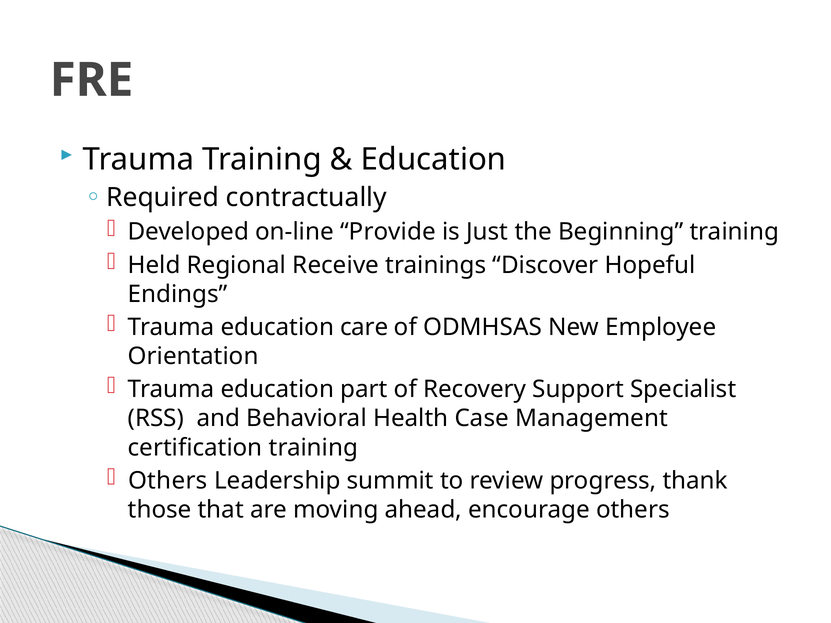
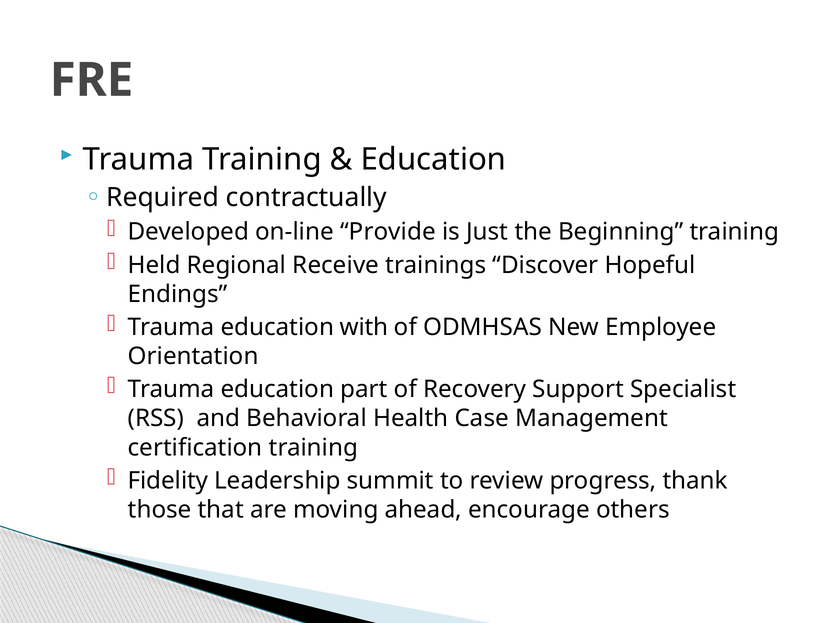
care: care -> with (364, 327)
Others: Others -> Fidelity (168, 481)
